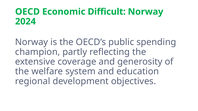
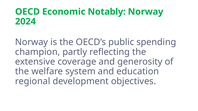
Difficult: Difficult -> Notably (107, 12)
